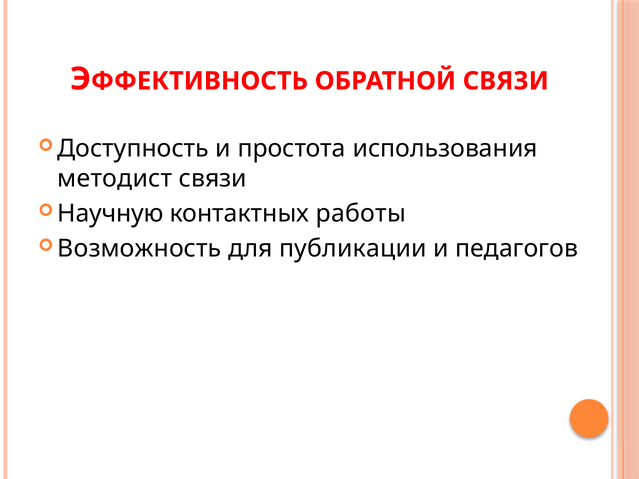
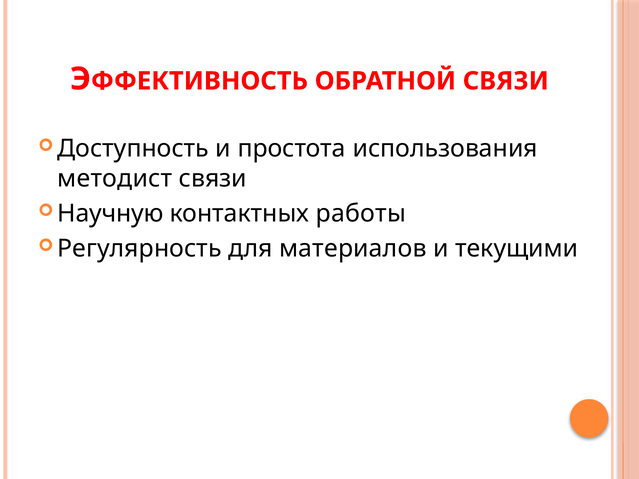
Возможность: Возможность -> Регулярность (139, 249)
публикации: публикации -> материалов (353, 249)
педагогов: педагогов -> текущими (517, 249)
